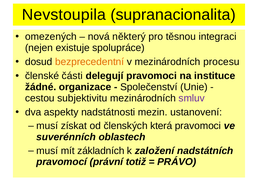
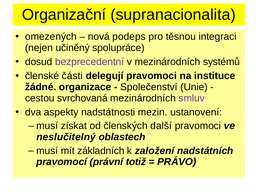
Nevstoupila: Nevstoupila -> Organizační (64, 15)
některý: některý -> podeps (129, 37)
existuje: existuje -> učiněný (73, 48)
bezprecedentní colour: orange -> purple (90, 62)
procesu: procesu -> systémů (221, 62)
subjektivitu: subjektivitu -> svrchovaná (82, 98)
která: která -> další (161, 126)
suverénních: suverénních -> neslučitelný (66, 137)
